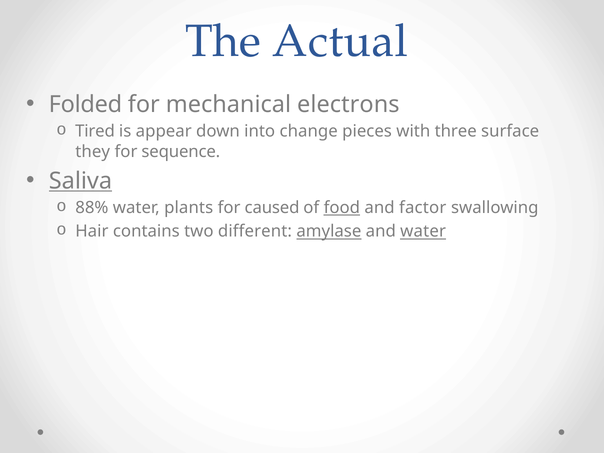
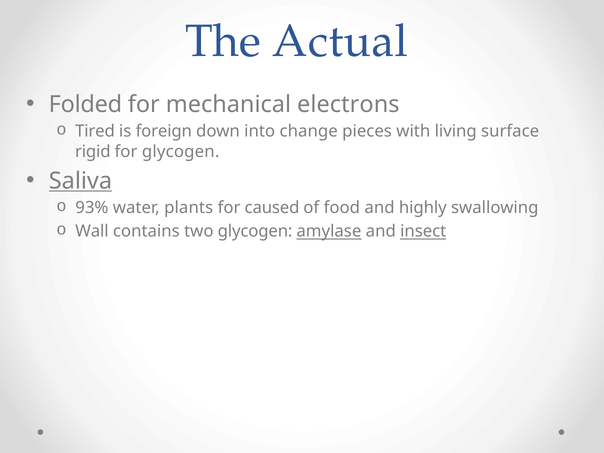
appear: appear -> foreign (164, 131)
three: three -> living (456, 131)
they: they -> rigid (93, 152)
for sequence: sequence -> glycogen (181, 152)
88%: 88% -> 93% (92, 208)
food underline: present -> none (342, 208)
factor: factor -> highly (423, 208)
Hair: Hair -> Wall (92, 231)
two different: different -> glycogen (255, 231)
and water: water -> insect (423, 231)
